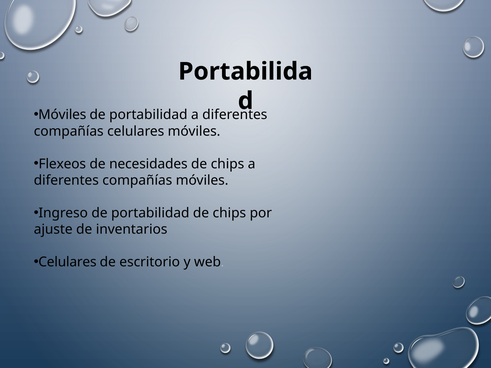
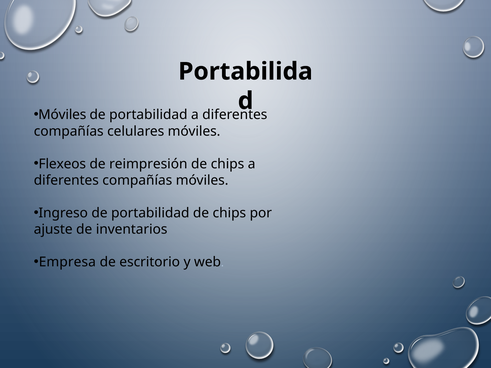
necesidades: necesidades -> reimpresión (148, 164)
Celulares: Celulares -> Empresa (67, 262)
